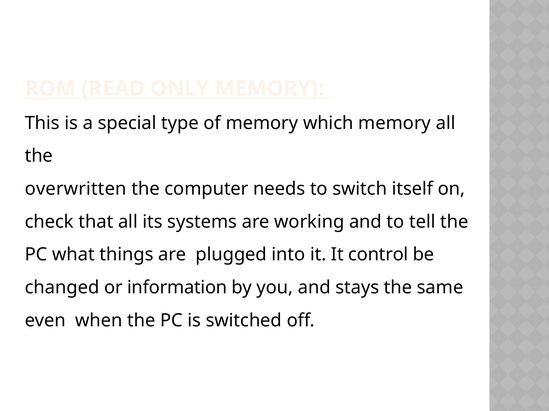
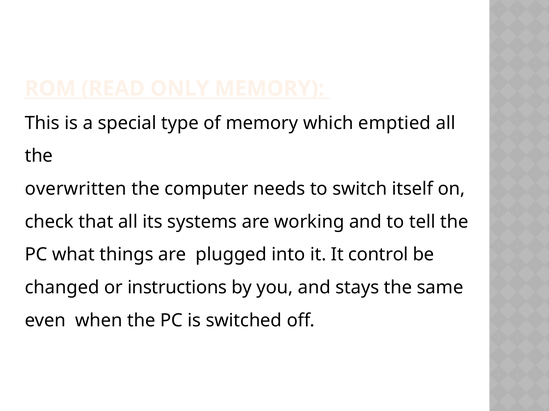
which memory: memory -> emptied (395, 123)
information: information -> instructions (177, 288)
